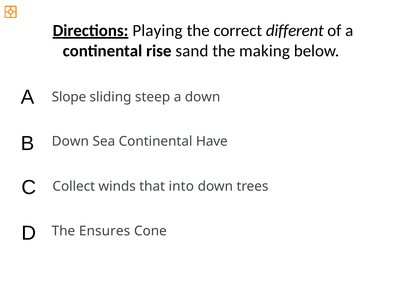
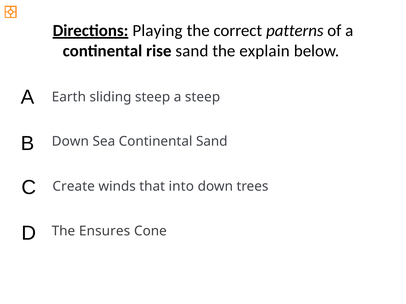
different: different -> patterns (295, 31)
making: making -> explain (265, 51)
Slope: Slope -> Earth (69, 97)
a down: down -> steep (203, 97)
Continental Have: Have -> Sand (212, 142)
Collect: Collect -> Create (74, 187)
